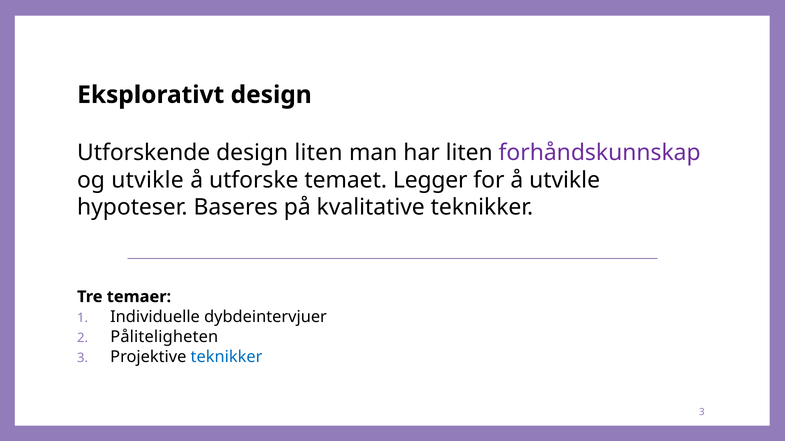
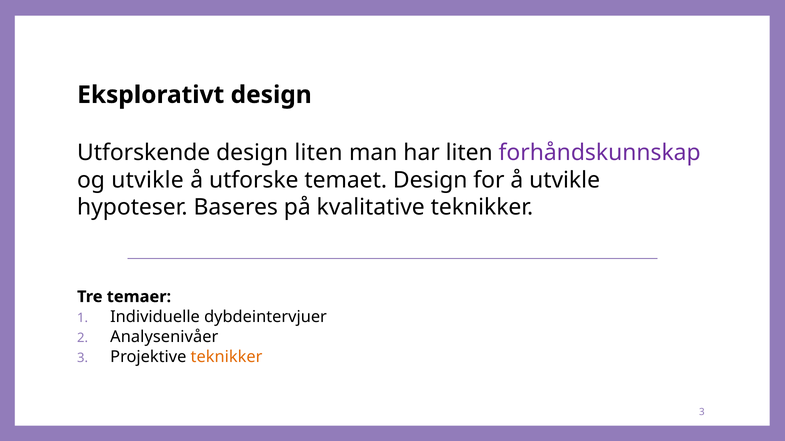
temaet Legger: Legger -> Design (430, 180)
Påliteligheten: Påliteligheten -> Analysenivåer (164, 337)
teknikker colour: blue -> orange (227, 358)
